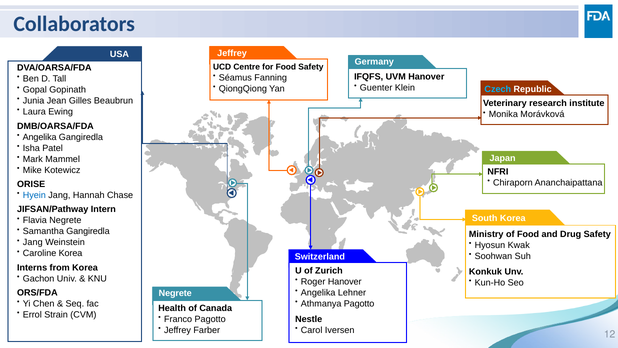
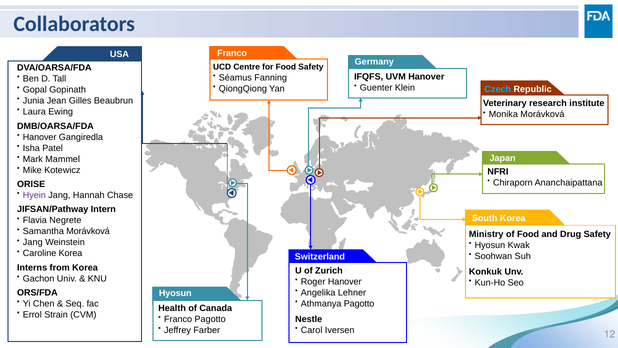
Jeffrey: Jeffrey -> Franco (232, 53)
Angelika: Angelika -> Hanover (40, 137)
Hyein colour: blue -> purple (34, 195)
Samantha Gangiredla: Gangiredla -> Morávková (88, 231)
Negrete: Negrete -> Hyosun (175, 293)
